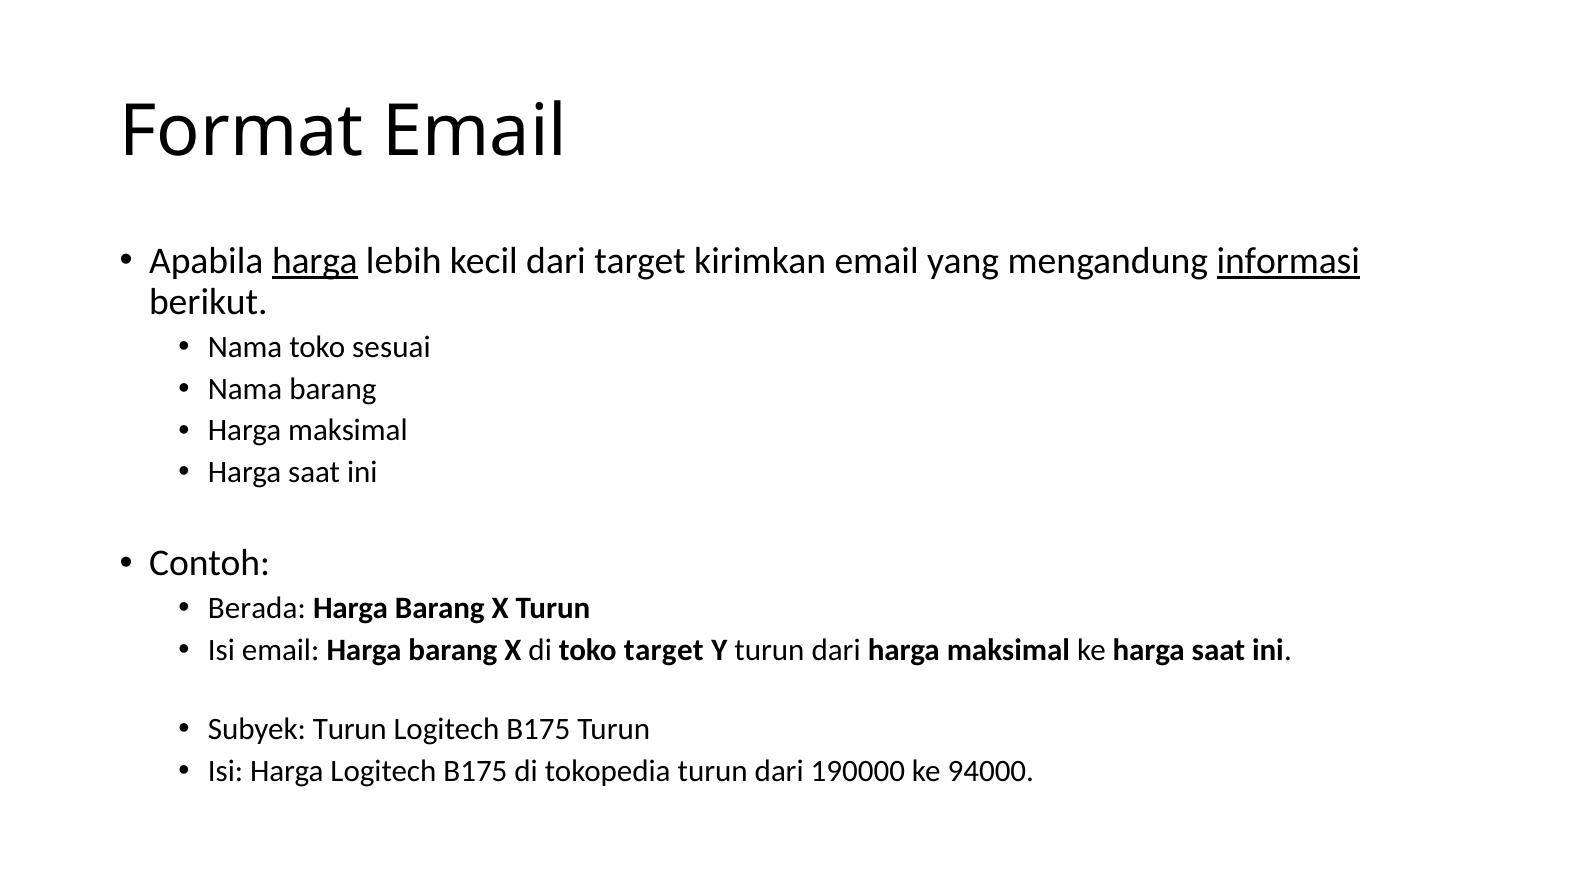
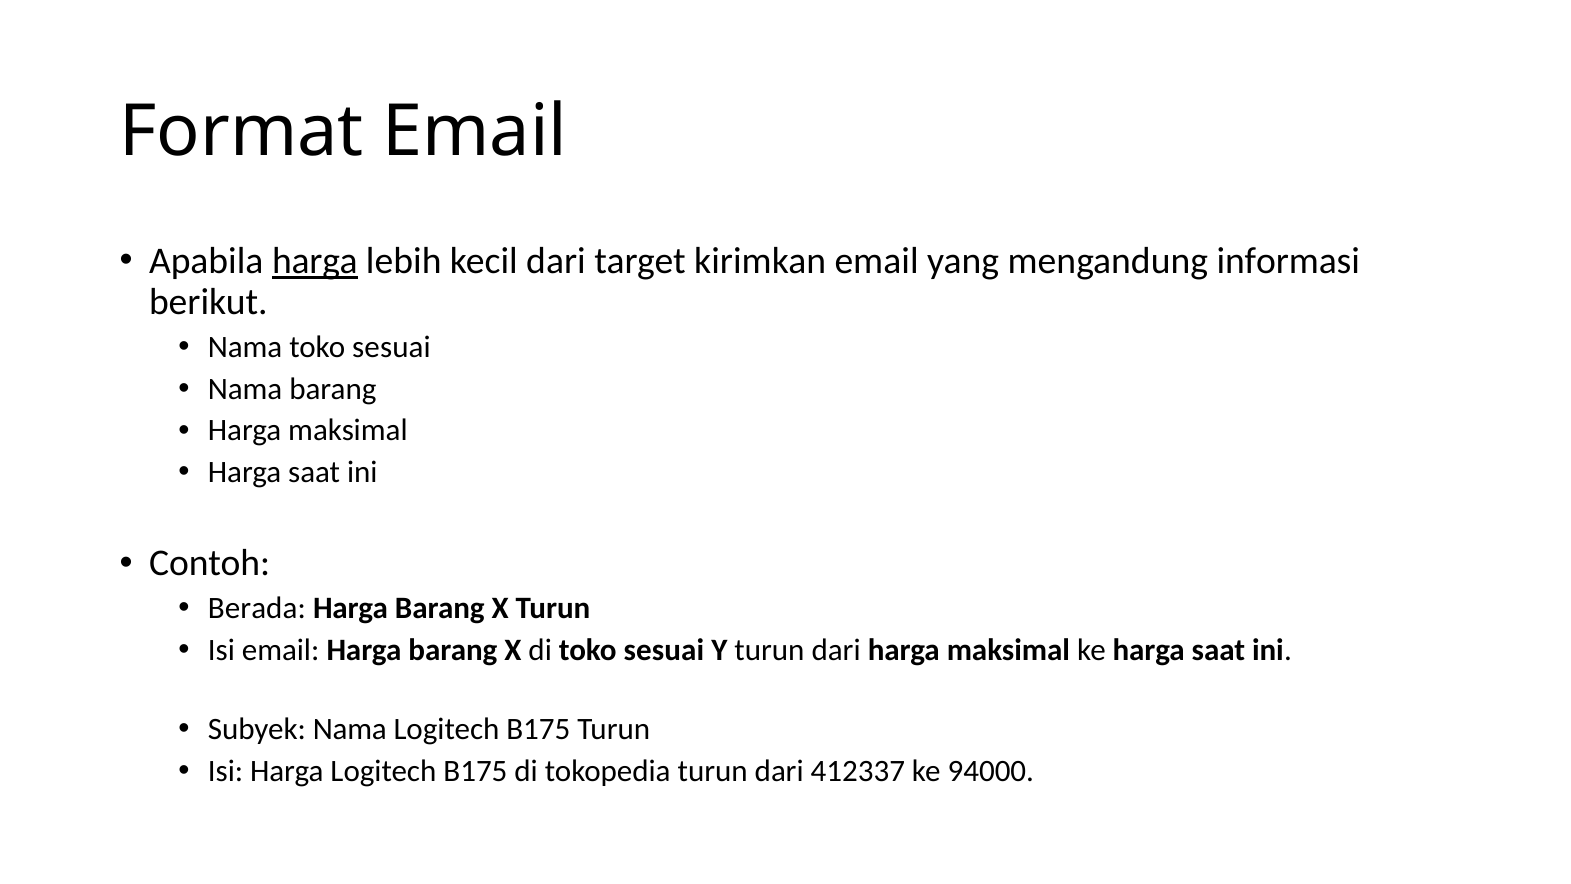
informasi underline: present -> none (1288, 261)
di toko target: target -> sesuai (664, 650)
Subyek Turun: Turun -> Nama (350, 729)
190000: 190000 -> 412337 (858, 771)
